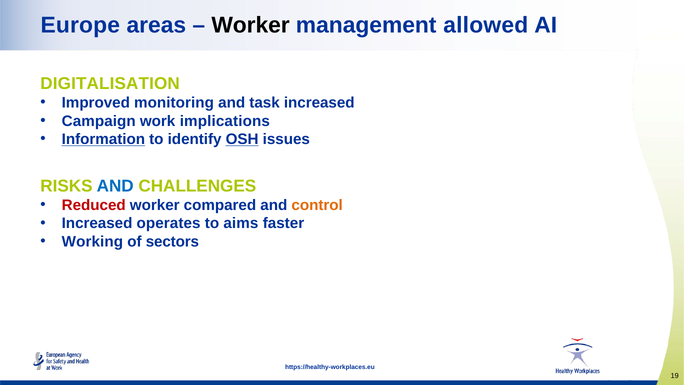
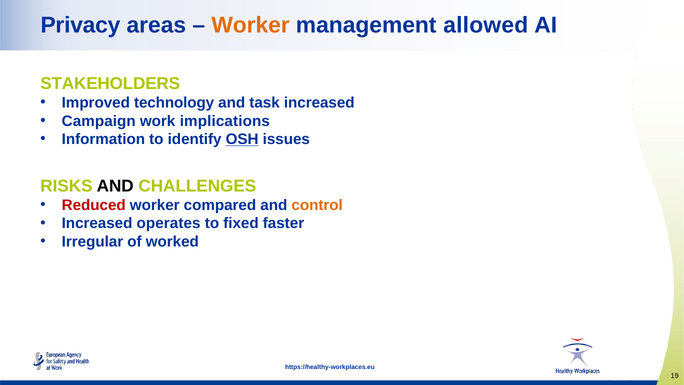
Europe: Europe -> Privacy (80, 25)
Worker colour: black -> orange (251, 25)
DIGITALISATION: DIGITALISATION -> STAKEHOLDERS (110, 83)
monitoring: monitoring -> technology (174, 103)
Information underline: present -> none (103, 139)
AND colour: blue -> black (115, 186)
aims: aims -> fixed (241, 223)
Working: Working -> Irregular (92, 241)
sectors: sectors -> worked (172, 241)
